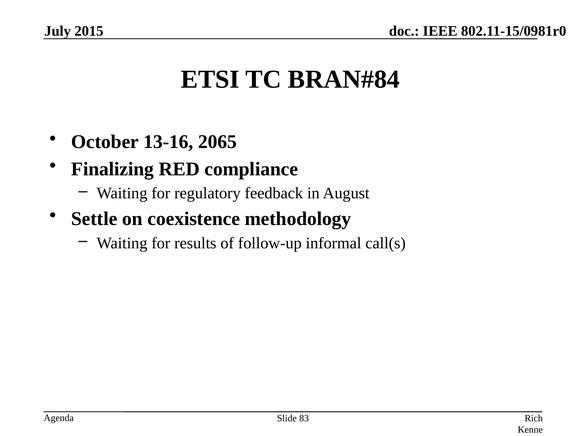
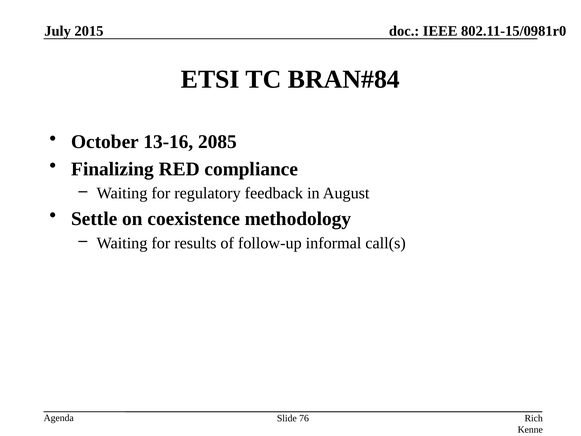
2065: 2065 -> 2085 (218, 142)
83: 83 -> 76 (304, 418)
